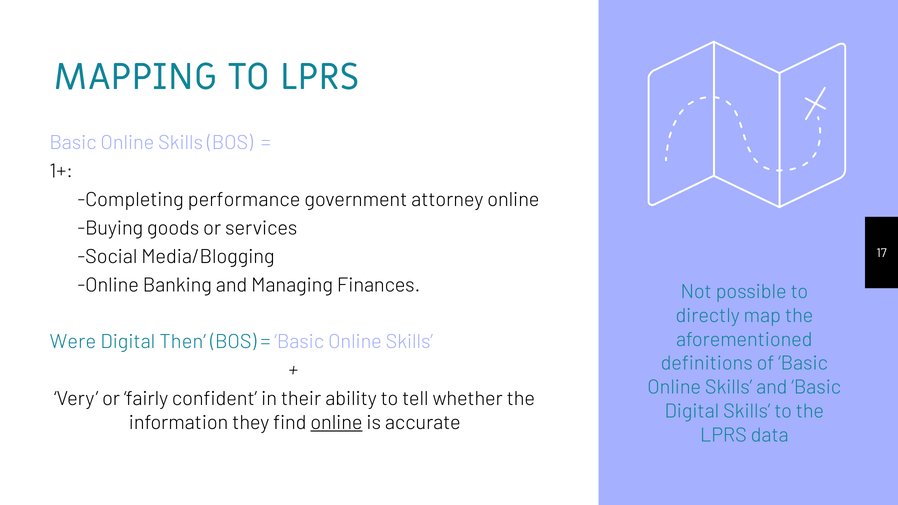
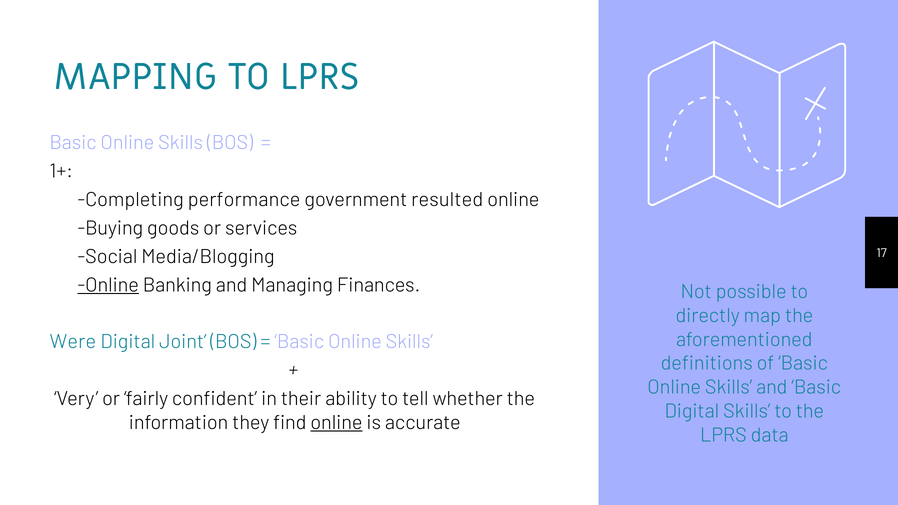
attorney: attorney -> resulted (447, 200)
Online underline: none -> present (108, 285)
Then: Then -> Joint (183, 342)
